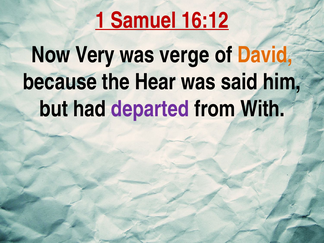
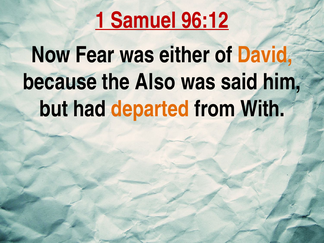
16:12: 16:12 -> 96:12 (205, 20)
Very: Very -> Fear (95, 55)
verge: verge -> either (185, 55)
Hear: Hear -> Also (155, 82)
departed colour: purple -> orange (150, 109)
